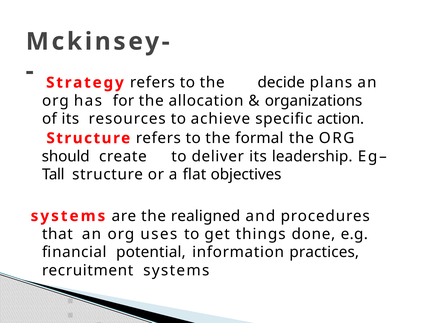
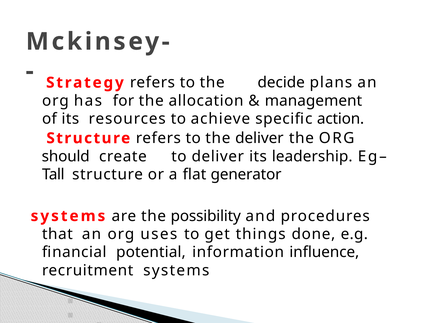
organizations: organizations -> management (313, 101)
the formal: formal -> deliver (259, 138)
objectives: objectives -> generator (246, 175)
realigned: realigned -> possibility (206, 216)
practices: practices -> influence (324, 252)
